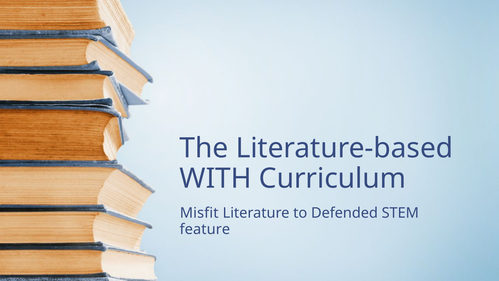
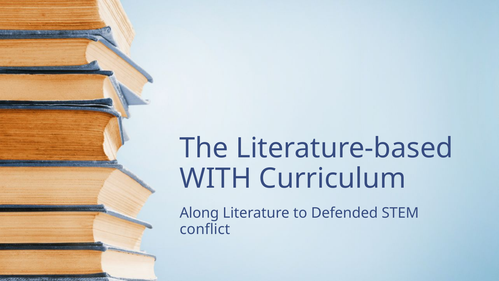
Misfit: Misfit -> Along (199, 213)
feature: feature -> conflict (205, 229)
